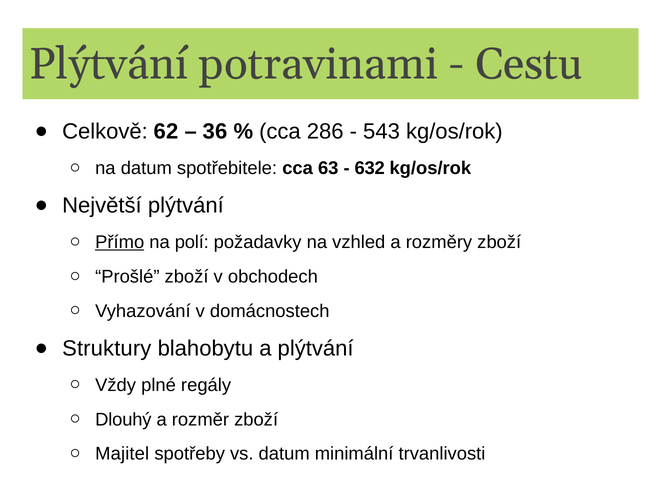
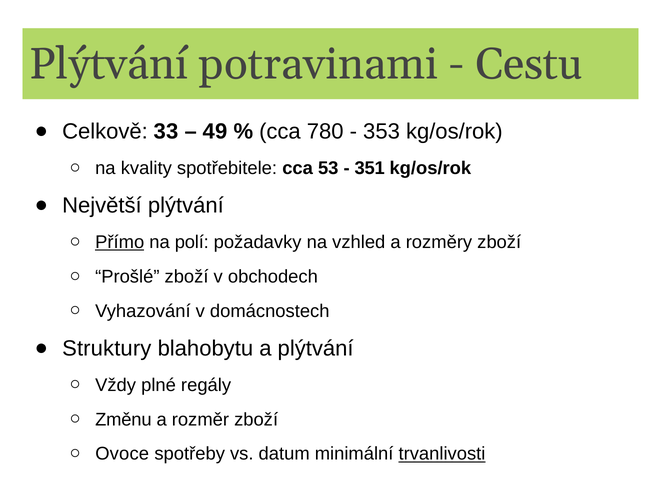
62: 62 -> 33 (166, 132)
36: 36 -> 49 (215, 132)
286: 286 -> 780 (325, 132)
543: 543 -> 353 (382, 132)
na datum: datum -> kvality (146, 168)
63: 63 -> 53 (328, 168)
632: 632 -> 351 (370, 168)
Dlouhý: Dlouhý -> Změnu (123, 420)
Majitel: Majitel -> Ovoce (122, 455)
trvanlivosti underline: none -> present (442, 455)
